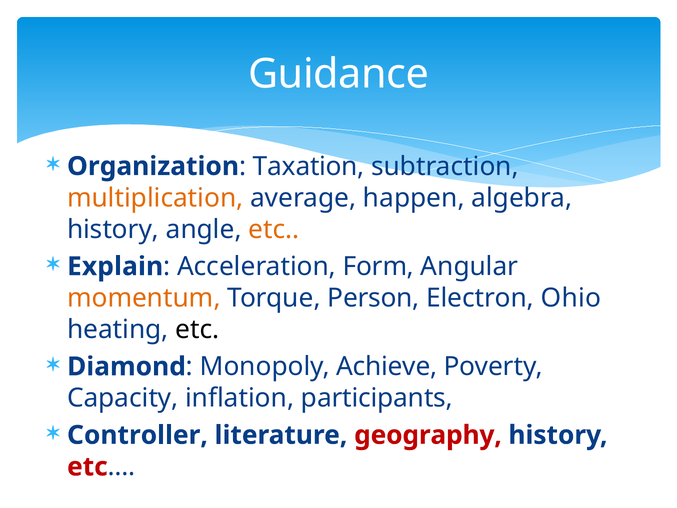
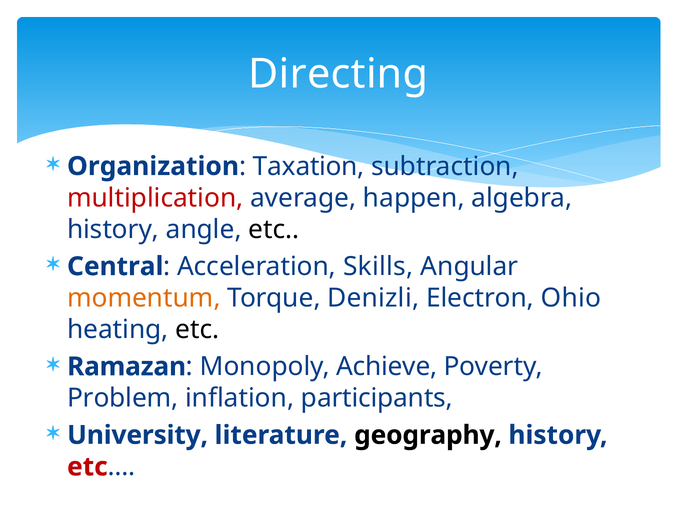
Guidance: Guidance -> Directing (338, 74)
multiplication colour: orange -> red (155, 198)
etc colour: orange -> black (274, 229)
Explain: Explain -> Central (115, 266)
Form: Form -> Skills (378, 266)
Person: Person -> Denizli (373, 298)
Diamond: Diamond -> Ramazan (127, 366)
Capacity: Capacity -> Problem (123, 398)
Controller: Controller -> University (138, 435)
geography colour: red -> black (428, 435)
